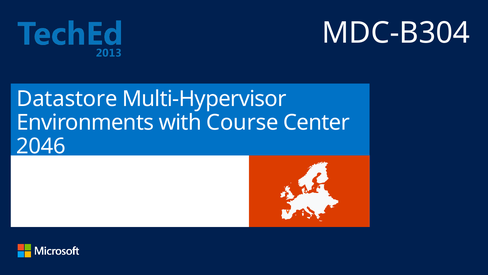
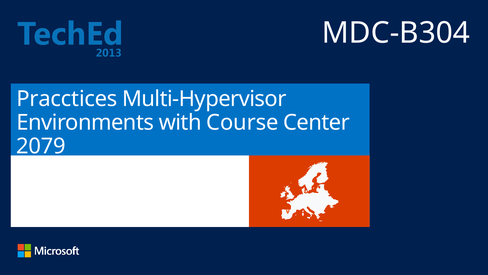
Datastore: Datastore -> Pracctices (67, 99)
2046: 2046 -> 2079 (41, 146)
